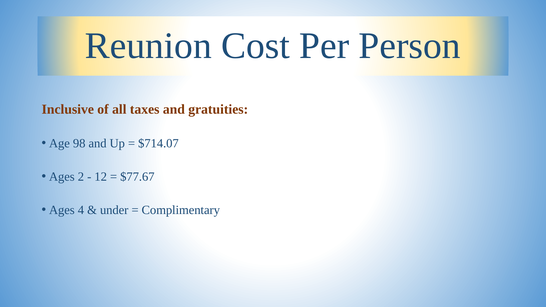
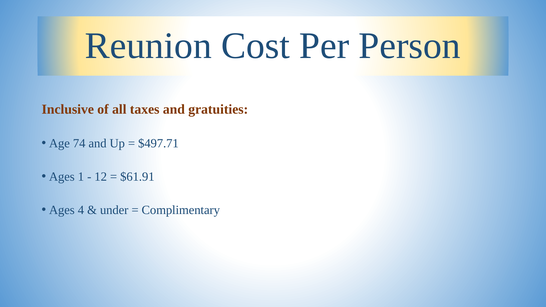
98: 98 -> 74 (79, 143)
$714.07: $714.07 -> $497.71 (158, 143)
2: 2 -> 1 (81, 177)
$77.67: $77.67 -> $61.91 (137, 177)
